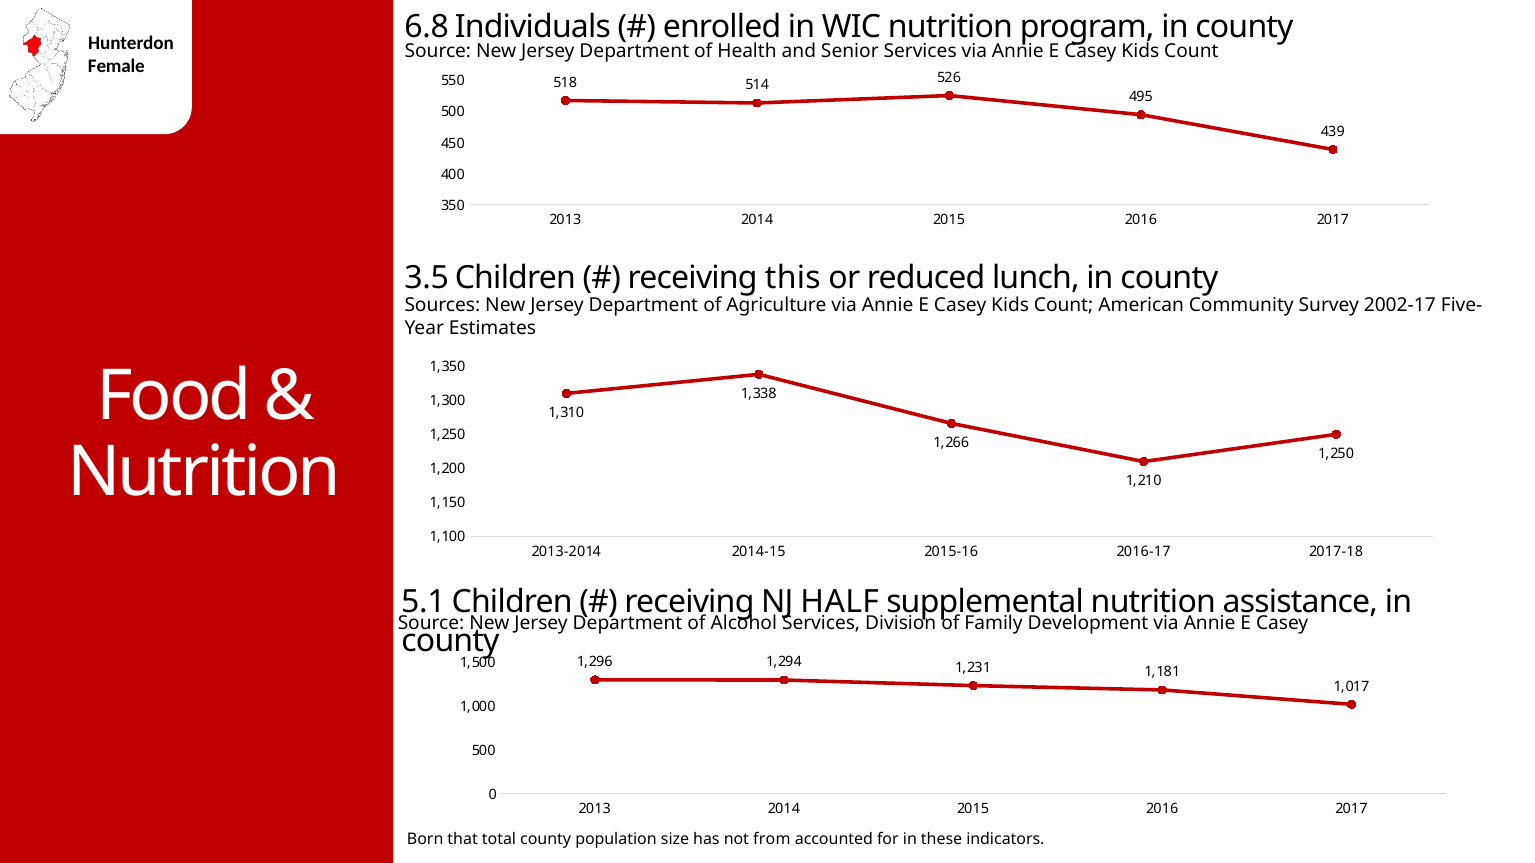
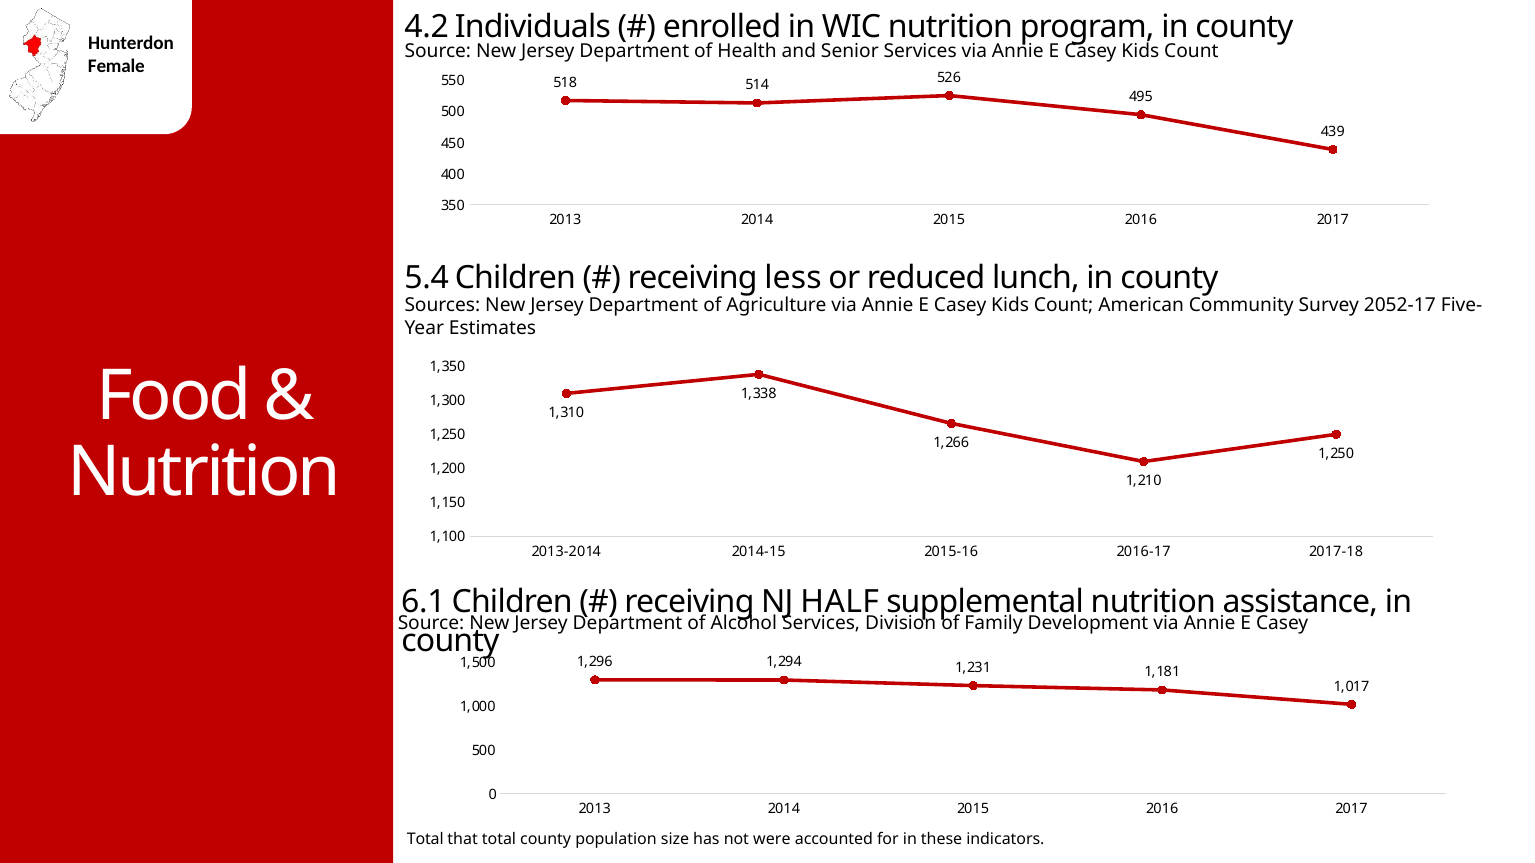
6.8: 6.8 -> 4.2 (427, 27)
3.5: 3.5 -> 5.4 (427, 278)
this: this -> less (793, 278)
2002-17: 2002-17 -> 2052-17 (1400, 305)
5.1: 5.1 -> 6.1 (423, 603)
Born: Born -> Total (425, 840)
from: from -> were (772, 840)
